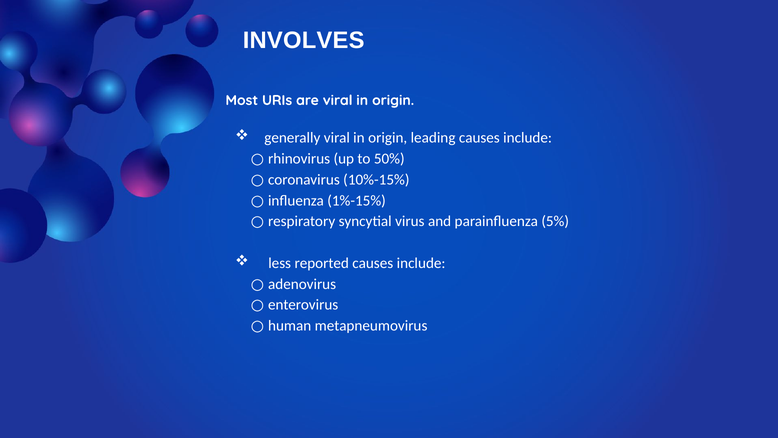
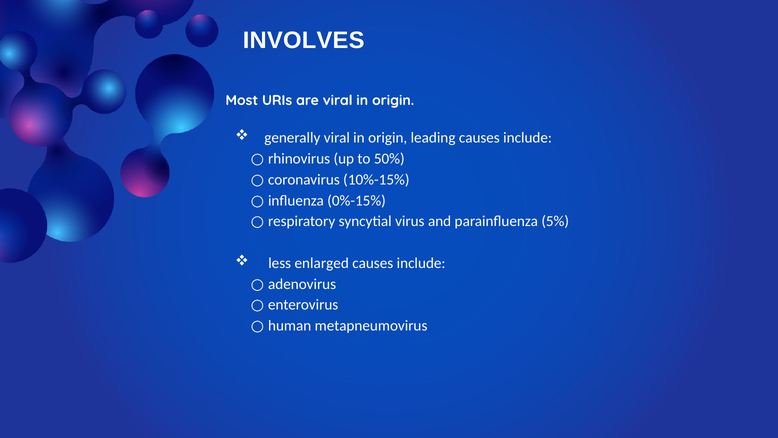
1%-15%: 1%-15% -> 0%-15% (357, 200)
reported: reported -> enlarged (322, 263)
